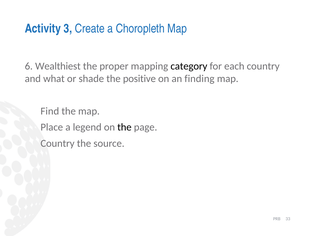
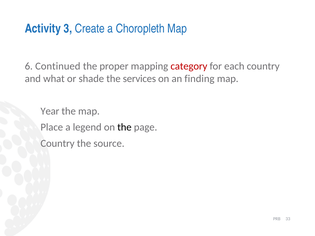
Wealthiest: Wealthiest -> Continued (58, 66)
category colour: black -> red (189, 66)
positive: positive -> services (139, 79)
Find: Find -> Year (50, 111)
